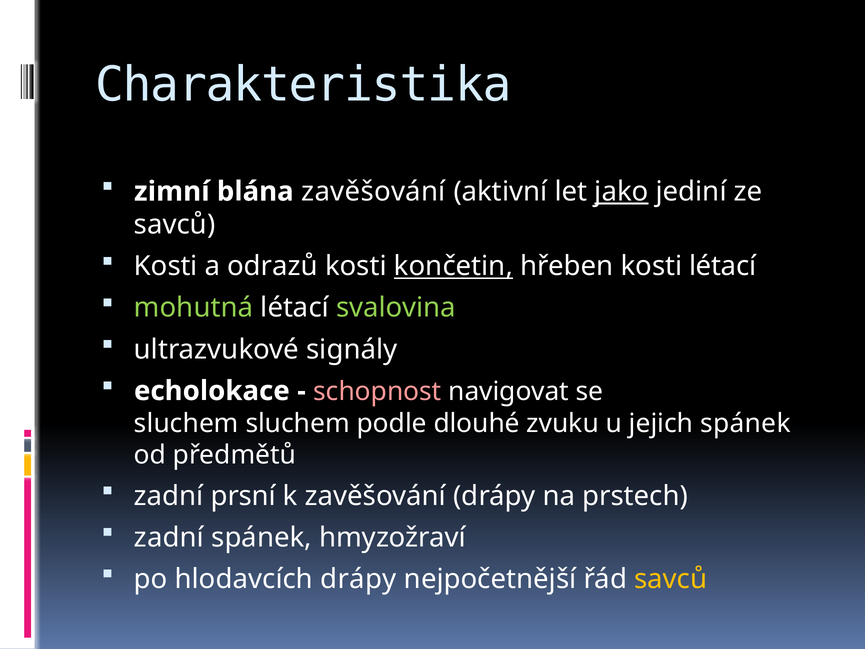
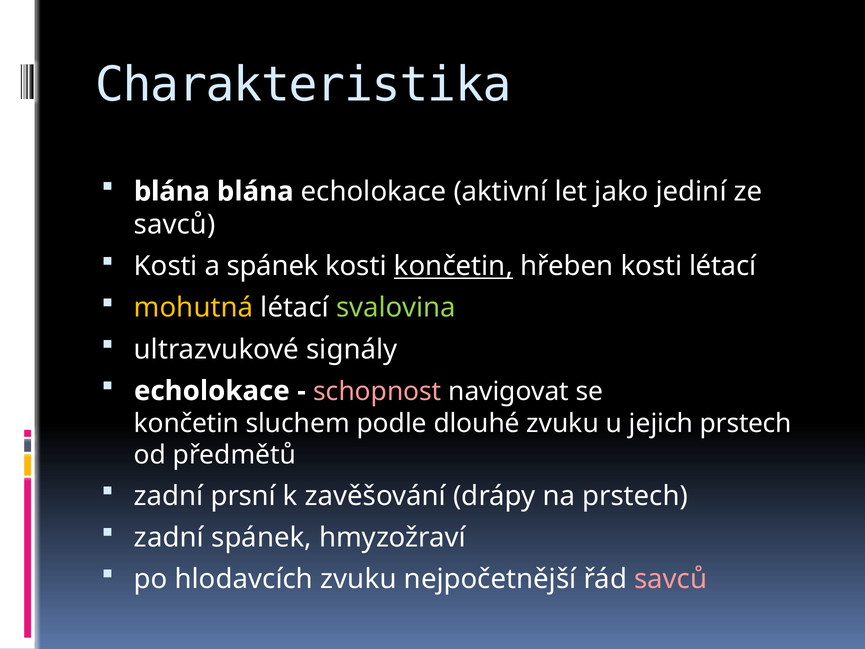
zimní: zimní -> blána (172, 191)
blána zavěšování: zavěšování -> echolokace (374, 191)
jako underline: present -> none (621, 191)
a odrazů: odrazů -> spánek (273, 266)
mohutná colour: light green -> yellow (194, 308)
sluchem: sluchem -> končetin (186, 423)
jejich spánek: spánek -> prstech (746, 423)
hlodavcích drápy: drápy -> zvuku (358, 579)
savců colour: yellow -> pink (671, 579)
